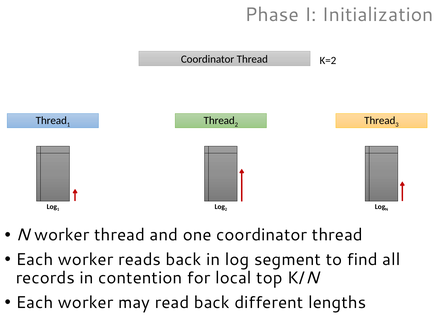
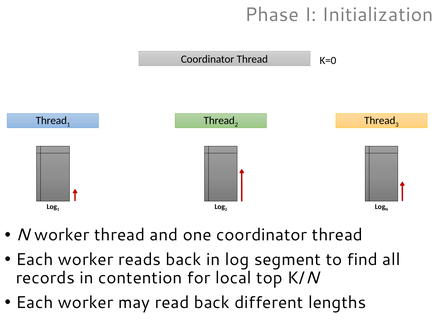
K=2: K=2 -> K=0 (328, 60)
